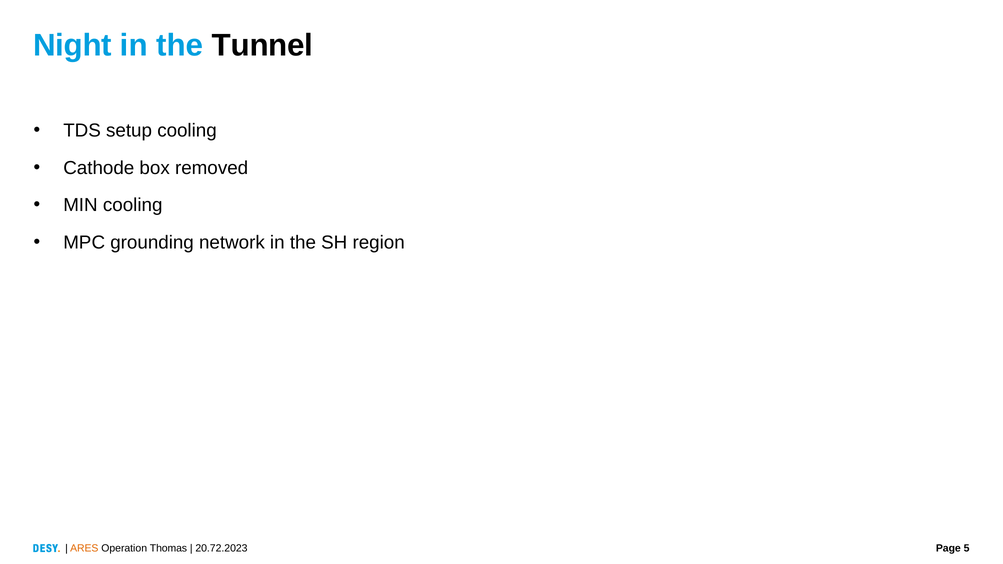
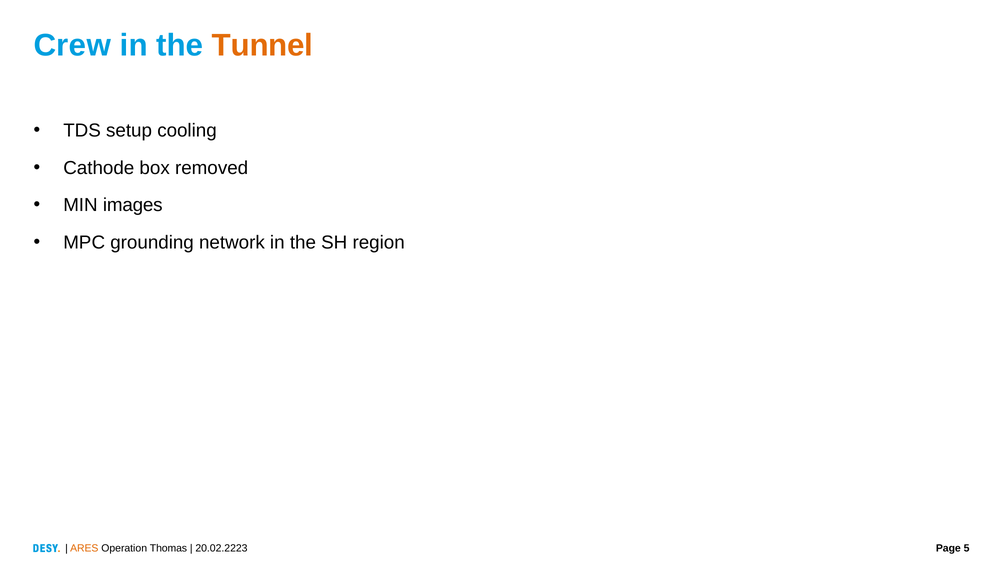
Night: Night -> Crew (72, 45)
Tunnel colour: black -> orange (262, 45)
MIN cooling: cooling -> images (133, 205)
20.72.2023: 20.72.2023 -> 20.02.2223 (221, 548)
